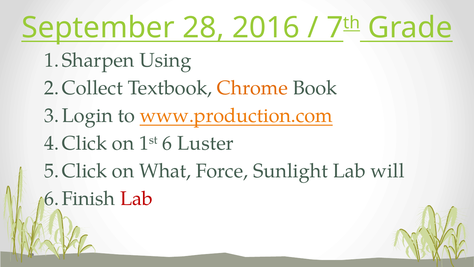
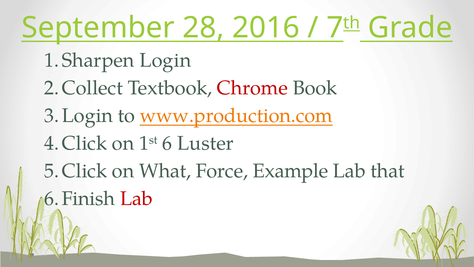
Using: Using -> Login (165, 60)
Chrome colour: orange -> red (252, 88)
Sunlight: Sunlight -> Example (291, 171)
will: will -> that (388, 171)
